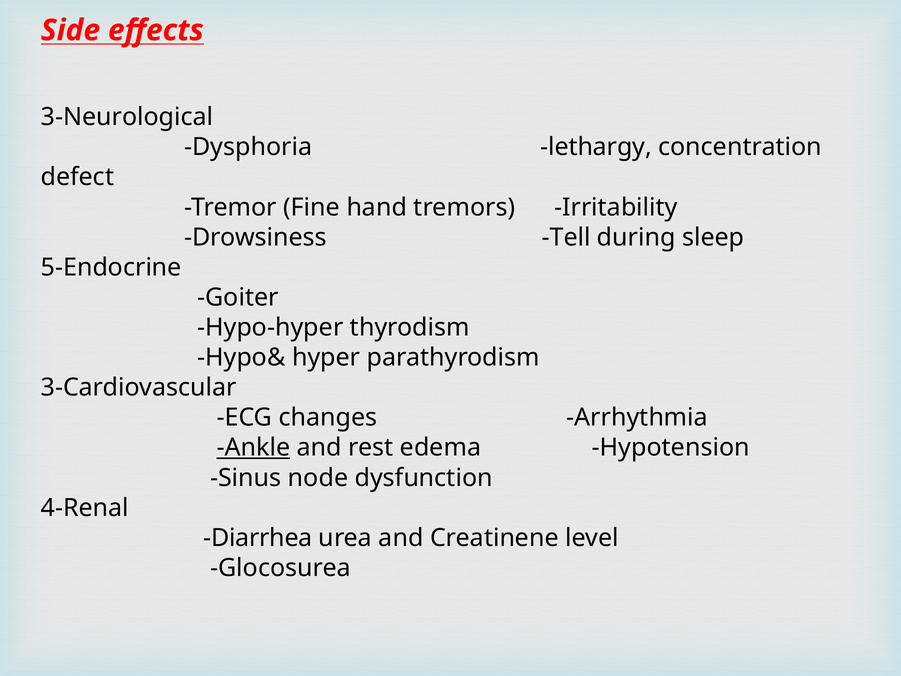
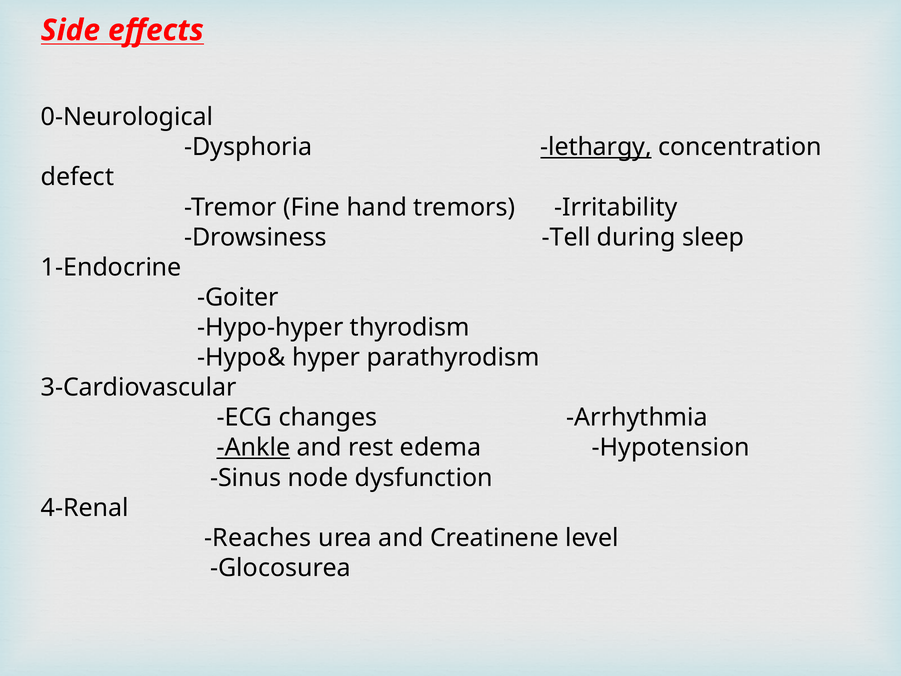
3-Neurological: 3-Neurological -> 0-Neurological (127, 117)
lethargy underline: none -> present (596, 147)
5-Endocrine: 5-Endocrine -> 1-Endocrine (111, 267)
Diarrhea: Diarrhea -> Reaches (258, 538)
